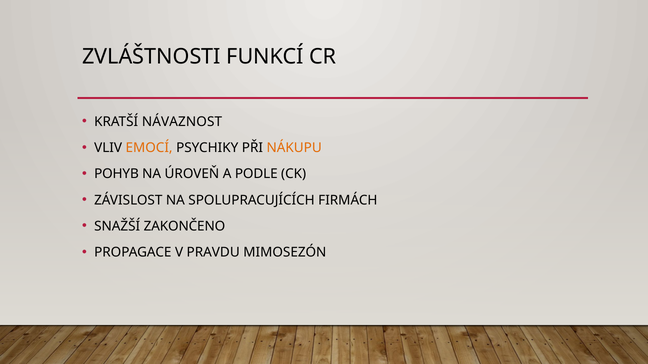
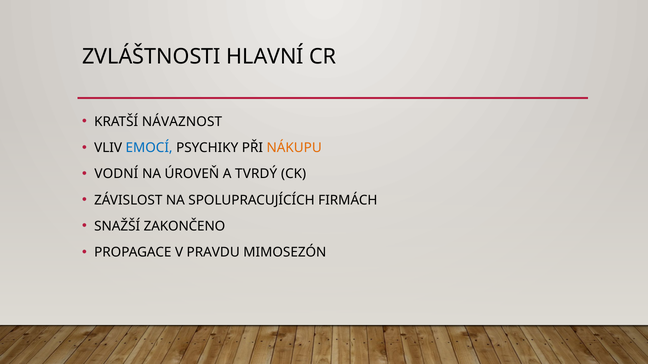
FUNKCÍ: FUNKCÍ -> HLAVNÍ (265, 57)
EMOCÍ colour: orange -> blue (149, 148)
POHYB: POHYB -> VODNÍ (116, 174)
PODLE: PODLE -> TVRDÝ (256, 174)
